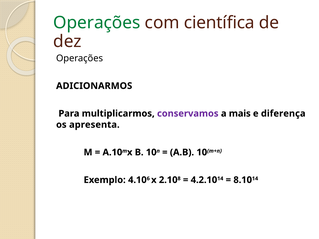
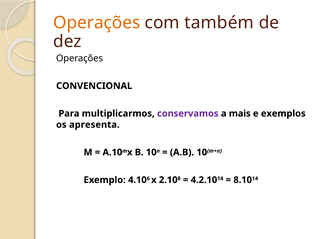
Operações colour: green -> orange (97, 23)
científica: científica -> também (219, 23)
ADICIONARMOS: ADICIONARMOS -> CONVENCIONAL (94, 86)
diferença: diferença -> exemplos (283, 114)
